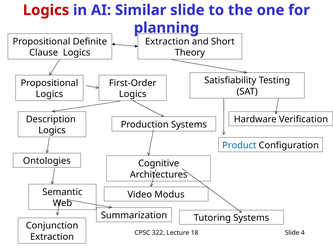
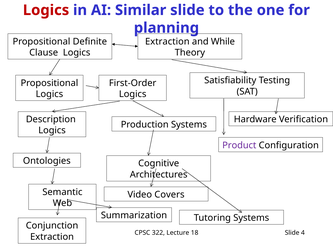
Short: Short -> While (223, 42)
Product colour: blue -> purple (239, 146)
Modus: Modus -> Covers (169, 195)
